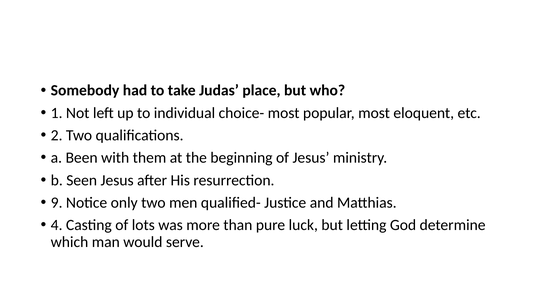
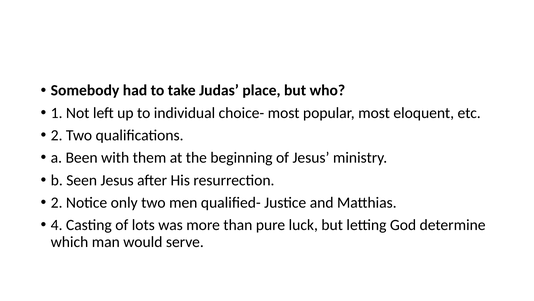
9: 9 -> 2 (57, 202)
